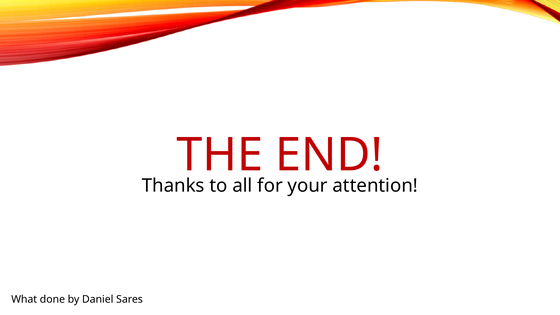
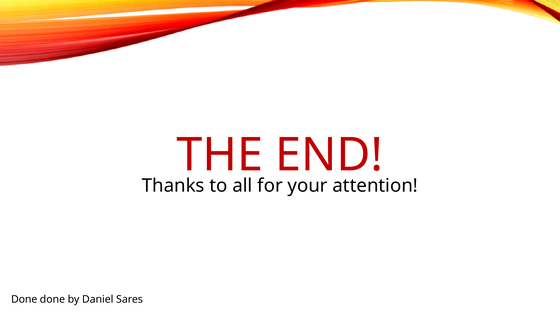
What: What -> Done (24, 300)
